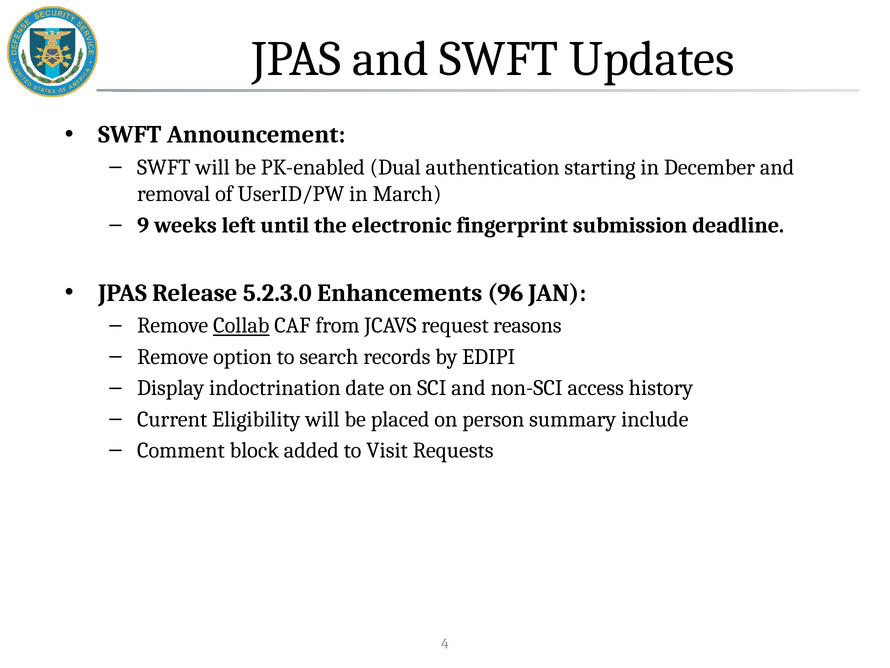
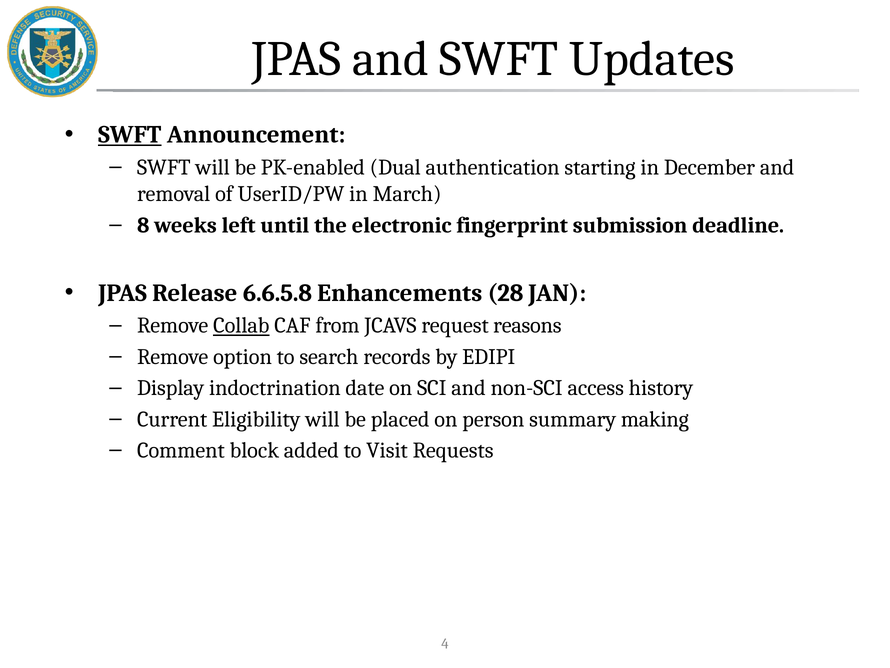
SWFT underline: none -> present (130, 135)
9: 9 -> 8 (143, 225)
5.2.3.0: 5.2.3.0 -> 6.6.5.8 (277, 293)
96: 96 -> 28 (505, 293)
include: include -> making (655, 419)
